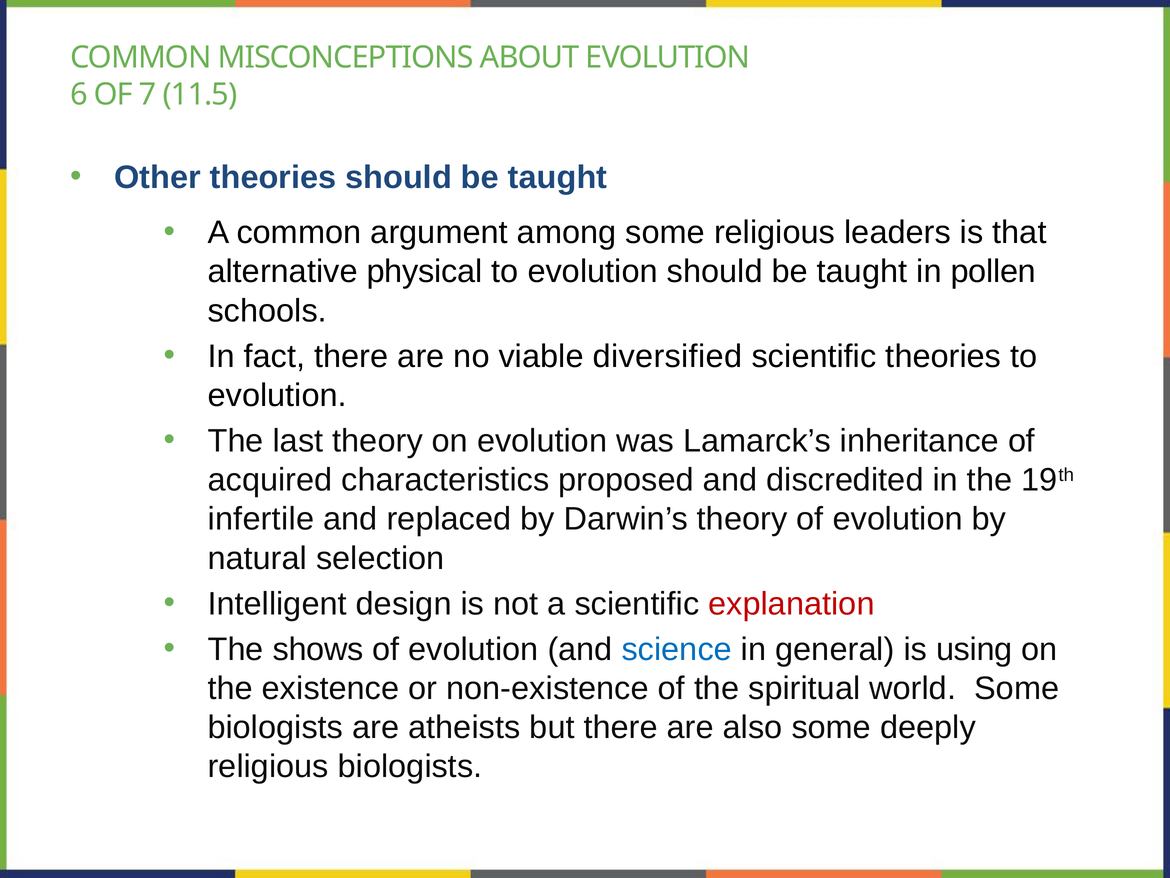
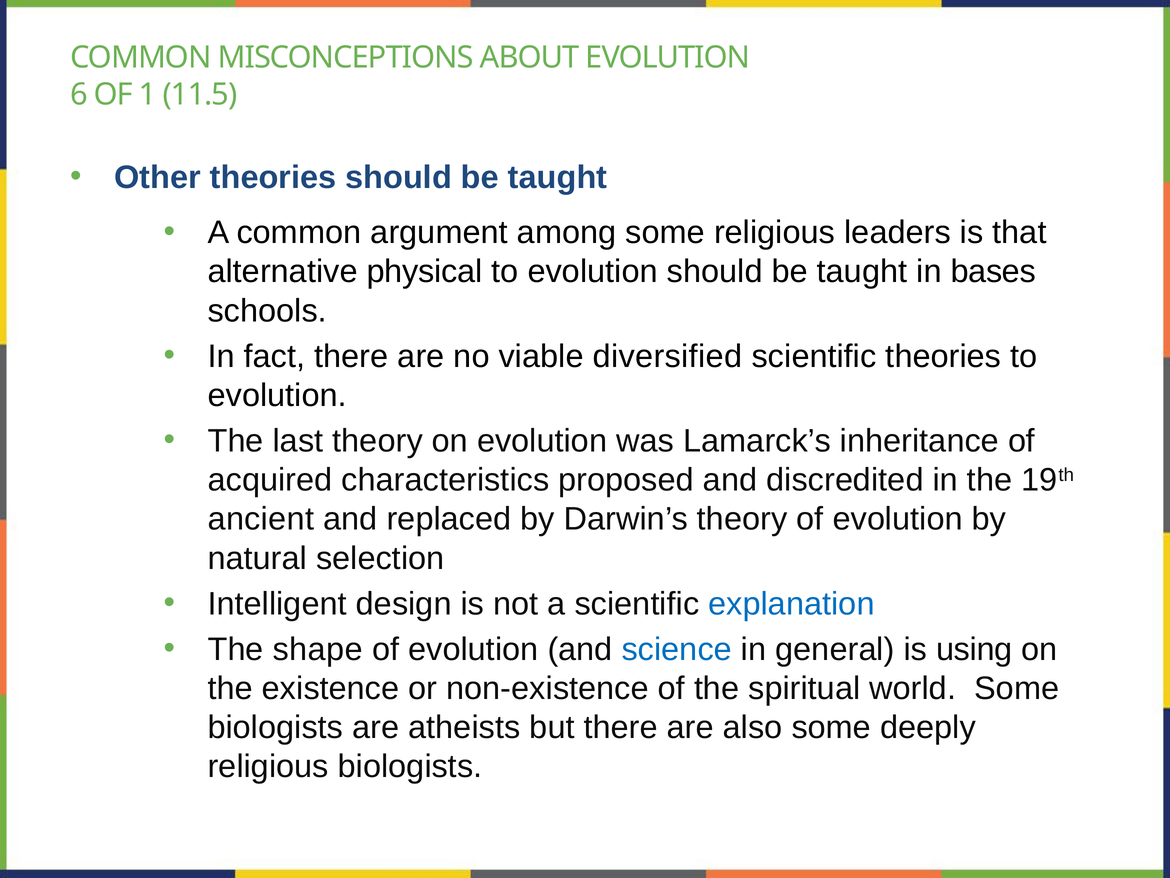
7: 7 -> 1 (148, 94)
pollen: pollen -> bases (993, 272)
infertile: infertile -> ancient (261, 519)
explanation colour: red -> blue (791, 604)
shows: shows -> shape (318, 649)
